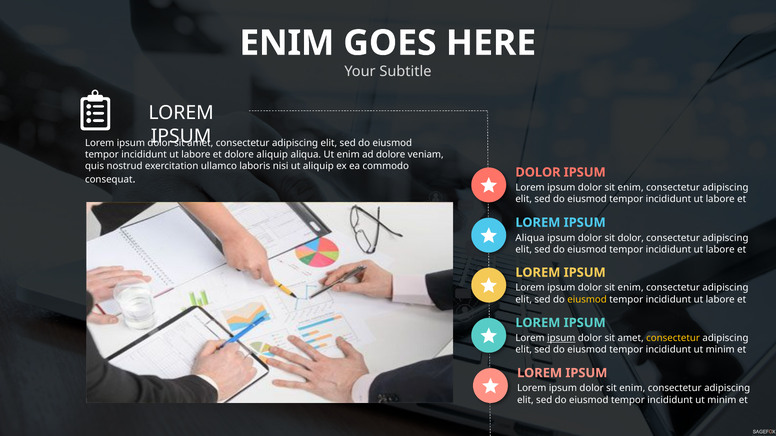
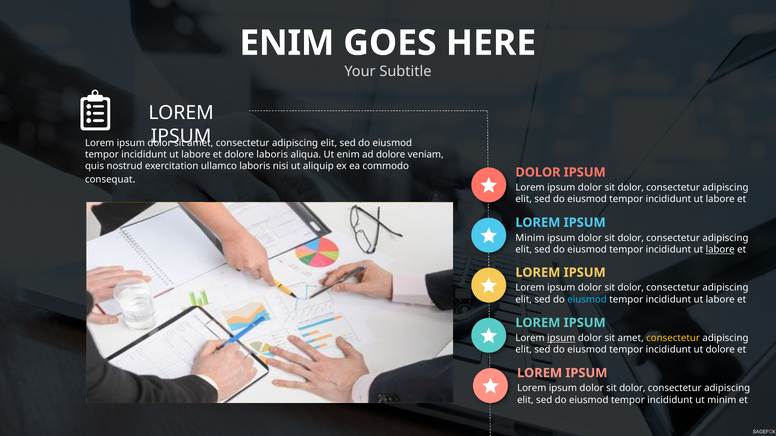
dolore aliquip: aliquip -> laboris (272, 155)
enim: enim -> dolor (631, 188)
Aliqua: Aliqua -> Minim (530, 238)
labore underline: none -> present (720, 250)
enim: enim -> dolor (631, 288)
eiusmod colour: yellow -> light blue (587, 300)
minim: minim -> dolore (720, 350)
enim: enim -> dolor (632, 389)
